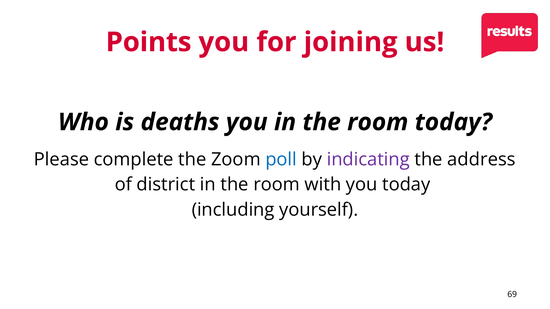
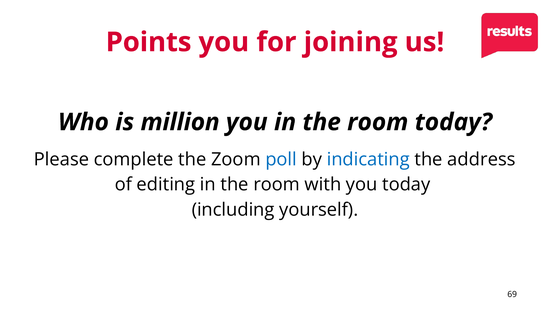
deaths: deaths -> million (180, 122)
indicating colour: purple -> blue (368, 160)
district: district -> editing (166, 185)
